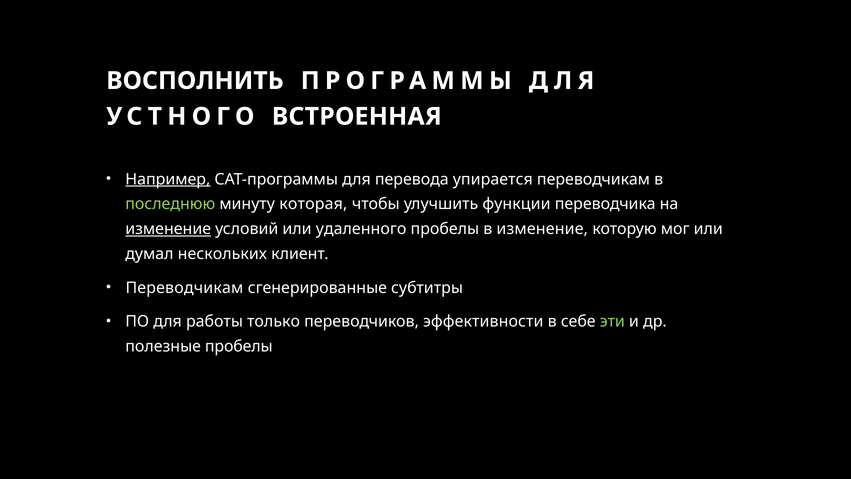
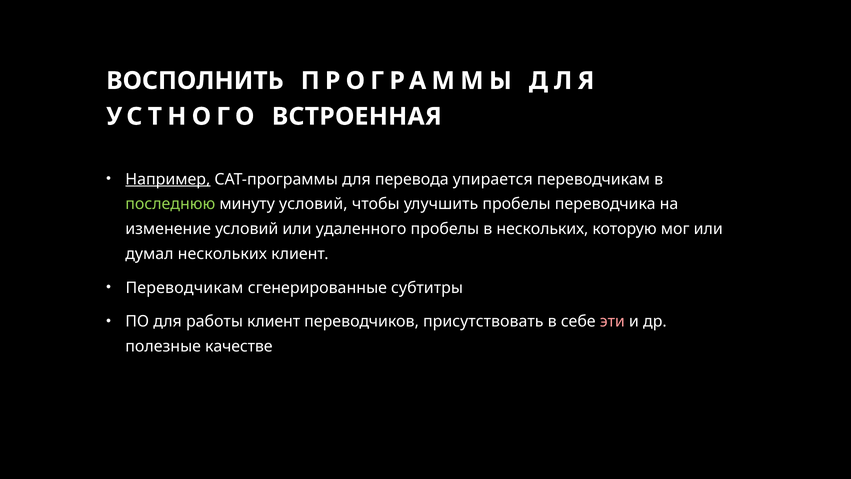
минуту которая: которая -> условий (313, 204)
улучшить функции: функции -> пробелы (517, 204)
изменение underline: present -> none (168, 229)
в изменение: изменение -> нескольких (542, 229)
работы только: только -> клиент (274, 321)
эффективности: эффективности -> присутствовать (483, 321)
эти colour: light green -> pink (612, 321)
полезные пробелы: пробелы -> качестве (239, 346)
